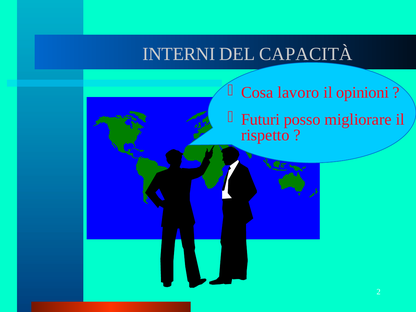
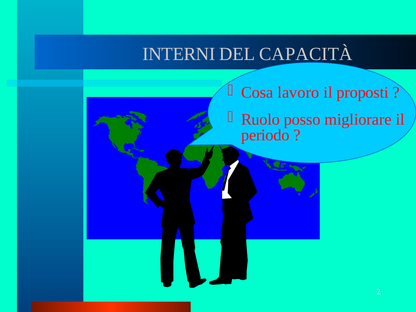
opinioni: opinioni -> proposti (363, 93)
Futuri: Futuri -> Ruolo (260, 120)
rispetto: rispetto -> periodo (265, 135)
